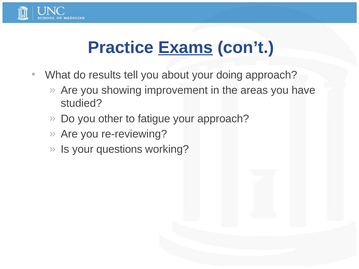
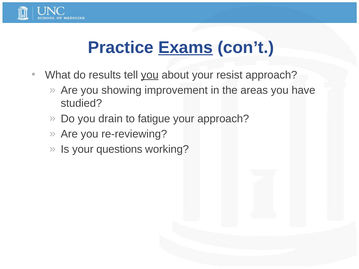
you underline: none -> present (150, 75)
doing: doing -> resist (229, 75)
other: other -> drain (111, 119)
